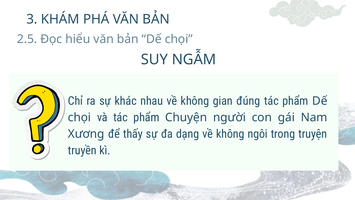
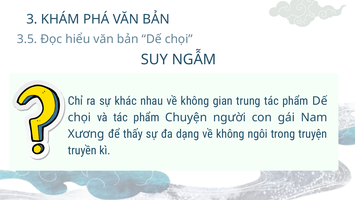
2.5: 2.5 -> 3.5 (27, 39)
đúng: đúng -> trung (248, 101)
